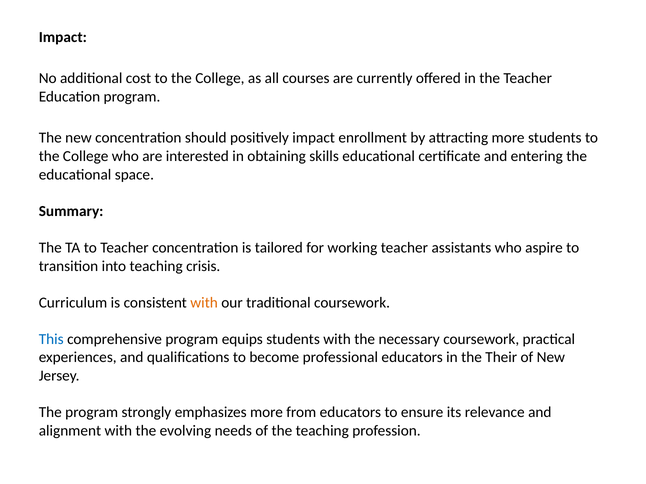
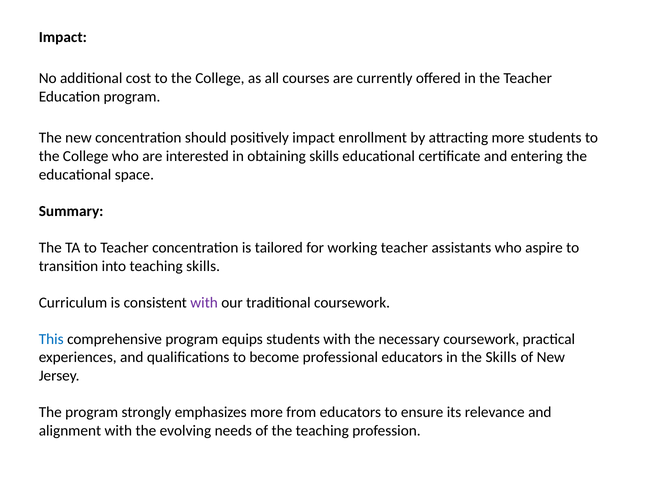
teaching crisis: crisis -> skills (203, 266)
with colour: orange -> purple (204, 303)
the Their: Their -> Skills (501, 358)
